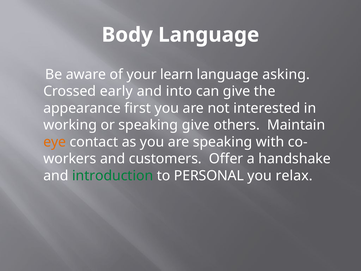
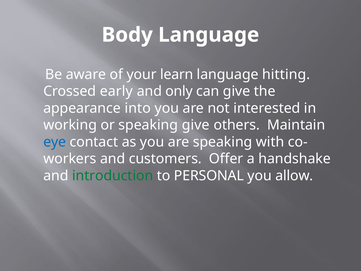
asking: asking -> hitting (286, 74)
into: into -> only (179, 91)
first: first -> into (138, 108)
eye colour: orange -> blue (55, 142)
relax: relax -> allow (294, 175)
